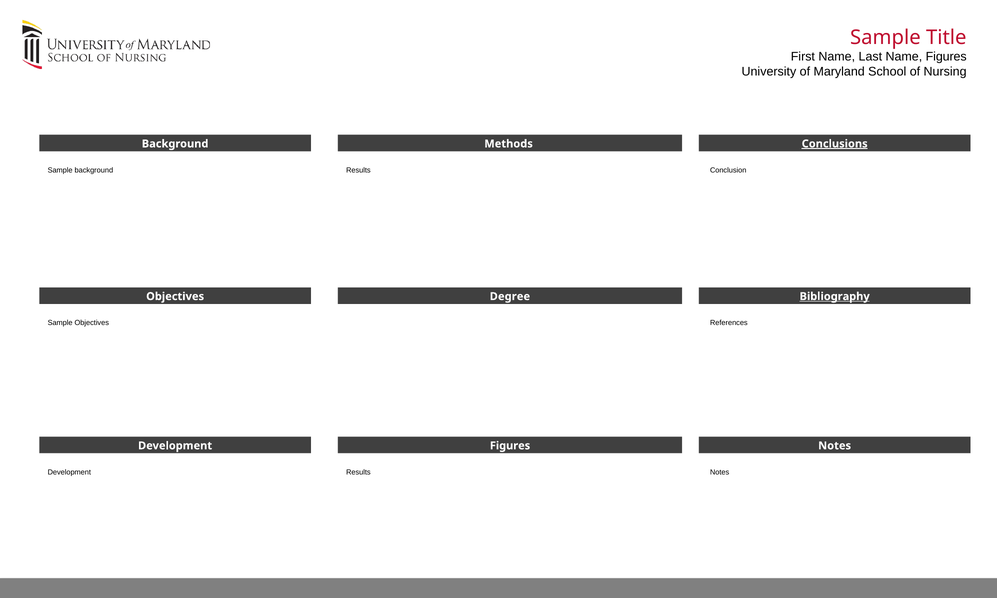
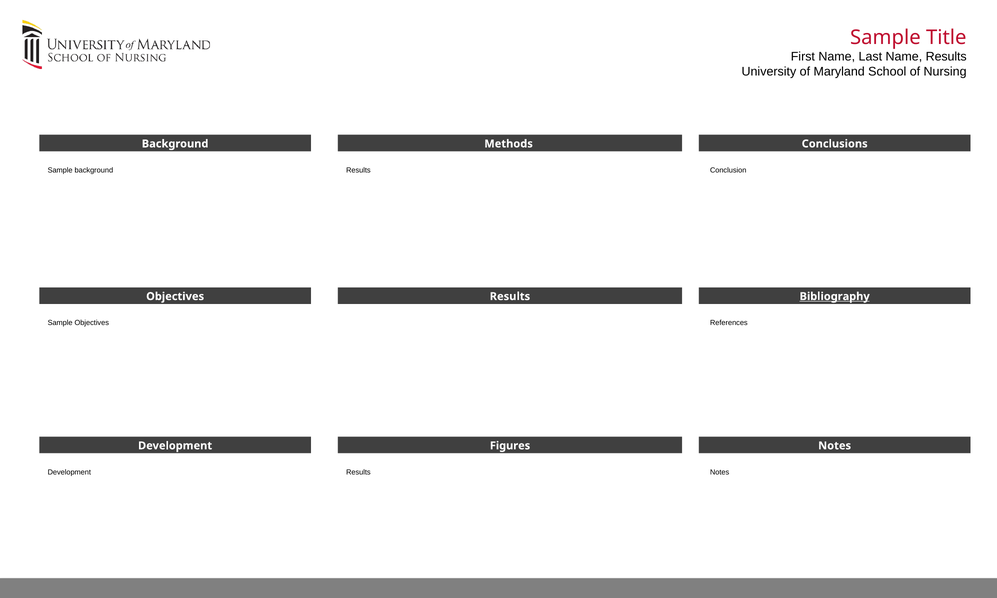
Name Figures: Figures -> Results (946, 57)
Conclusions underline: present -> none (835, 144)
Objectives Degree: Degree -> Results (510, 297)
